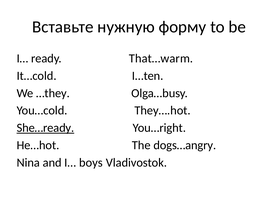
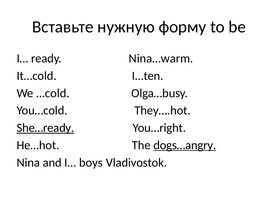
That…warm: That…warm -> Nina…warm (161, 58)
…they: …they -> …cold (53, 93)
dogs…angry underline: none -> present (185, 145)
